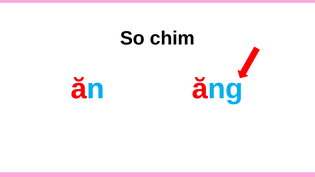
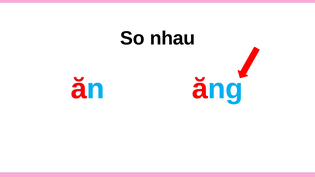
chim: chim -> nhau (172, 38)
